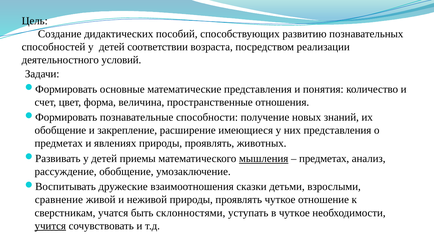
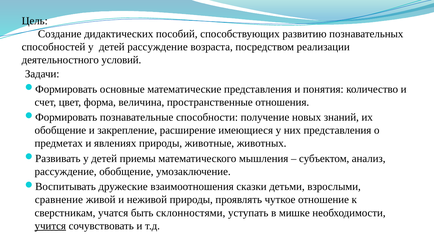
детей соответствии: соответствии -> рассуждение (158, 47)
явлениях природы проявлять: проявлять -> животные (209, 143)
мышления underline: present -> none (264, 159)
предметах: предметах -> субъектом (324, 159)
в чуткое: чуткое -> мишке (294, 213)
